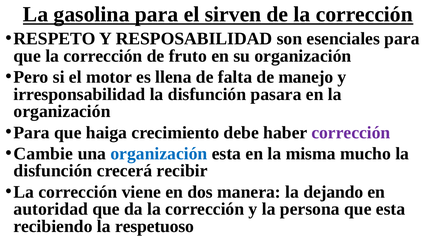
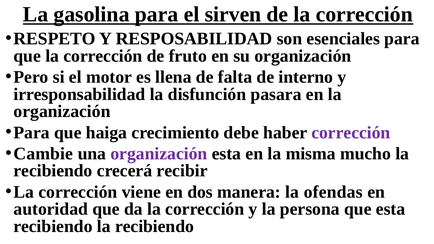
manejo: manejo -> interno (306, 77)
organización colour: blue -> purple (159, 154)
disfunción: disfunción -> recibiendo (53, 171)
dejando: dejando -> ofendas (333, 192)
recibiendo la respetuoso: respetuoso -> recibiendo (154, 226)
